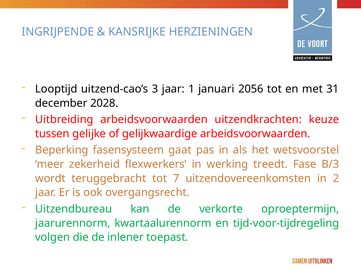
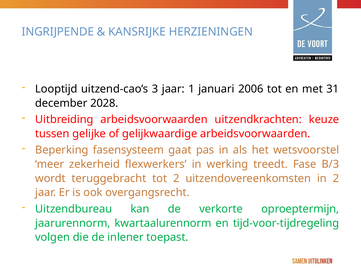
2056: 2056 -> 2006 (251, 89)
tot 7: 7 -> 2 (176, 178)
